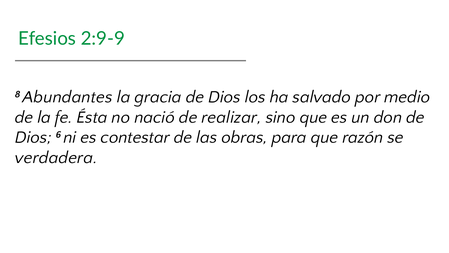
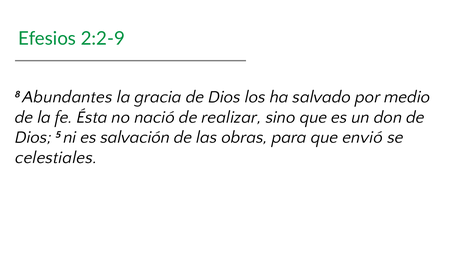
2:9-9: 2:9-9 -> 2:2-9 (103, 38)
6: 6 -> 5 (58, 134)
contestar: contestar -> salvación (135, 137)
razón: razón -> envió (363, 137)
verdadera: verdadera -> celestiales (56, 157)
